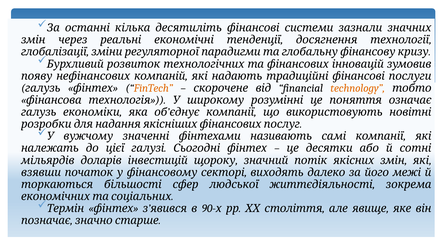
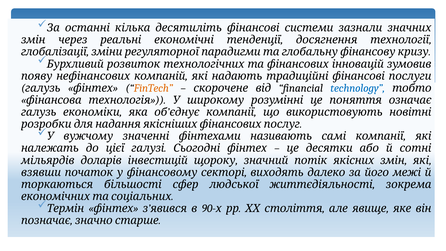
technology colour: orange -> blue (358, 88)
